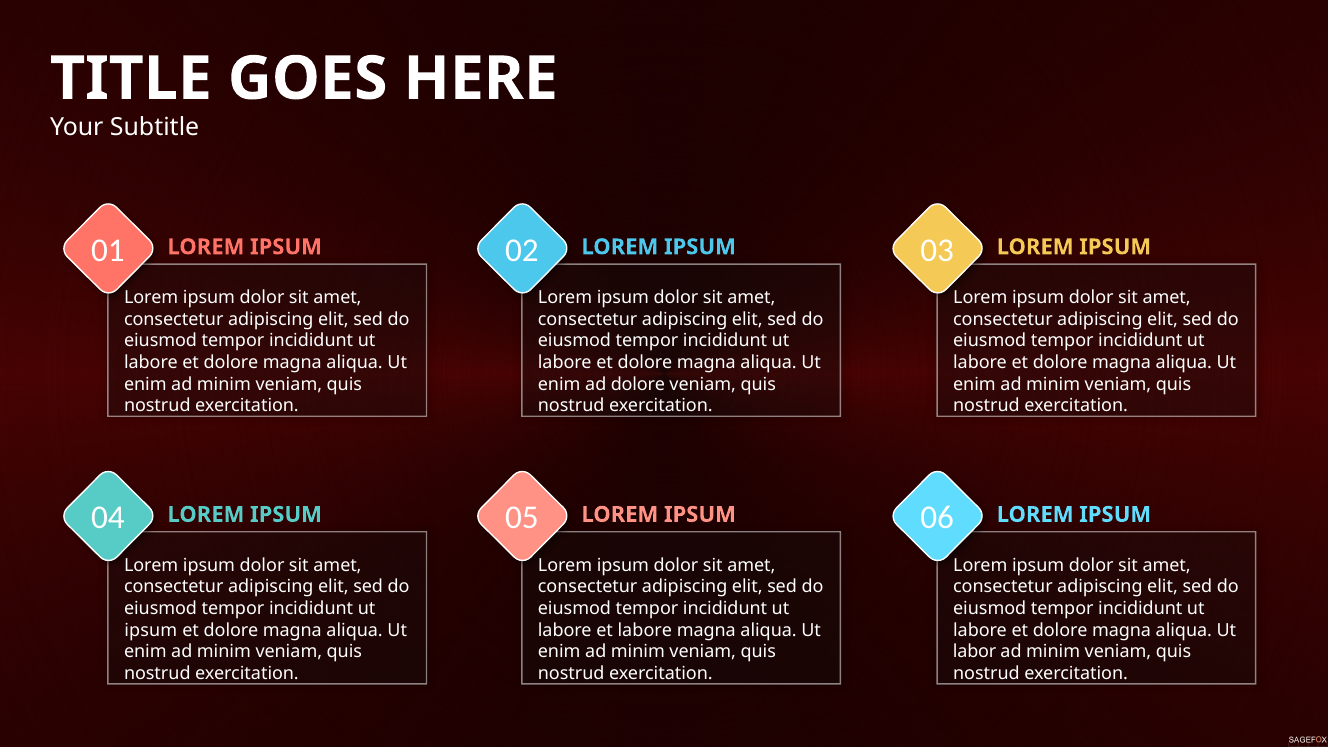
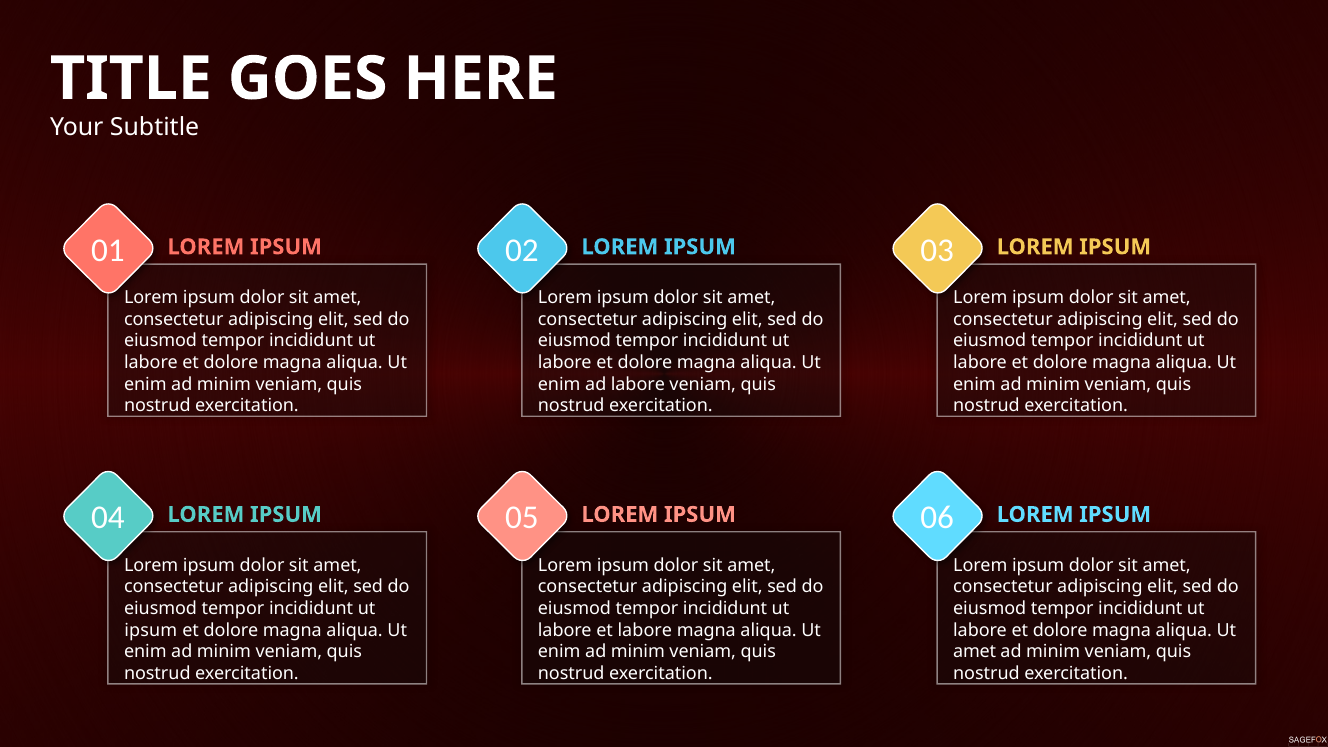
ad dolore: dolore -> labore (638, 384)
labor: labor -> amet (975, 652)
